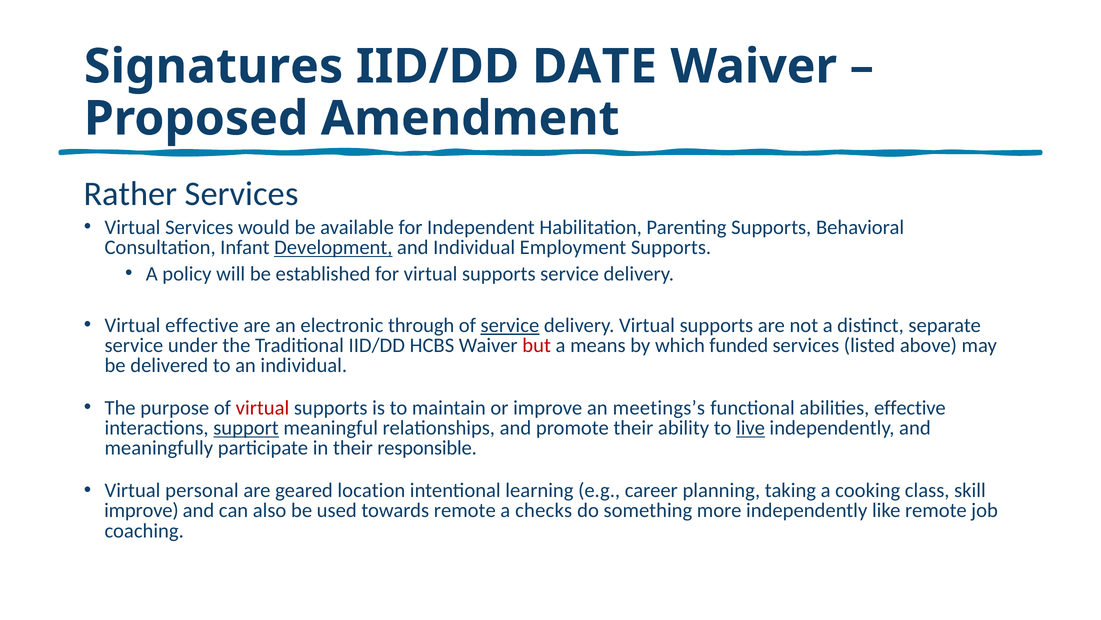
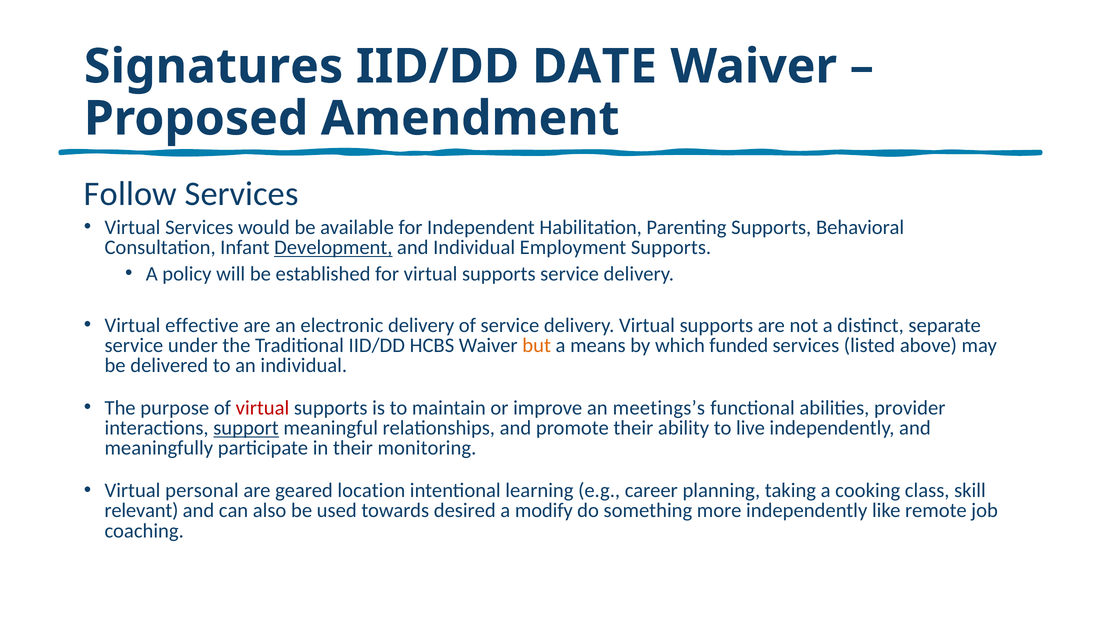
Rather: Rather -> Follow (130, 194)
electronic through: through -> delivery (421, 325)
service underline: present -> none (510, 325)
but colour: red -> orange (537, 345)
abilities effective: effective -> provider (910, 408)
live underline: present -> none (751, 428)
responsible: responsible -> monitoring (427, 448)
improve: improve -> relevant (141, 510)
towards remote: remote -> desired (465, 510)
checks: checks -> modify (544, 510)
